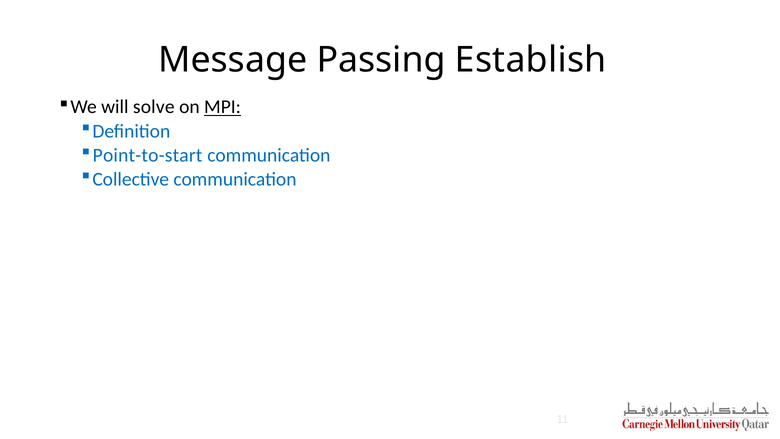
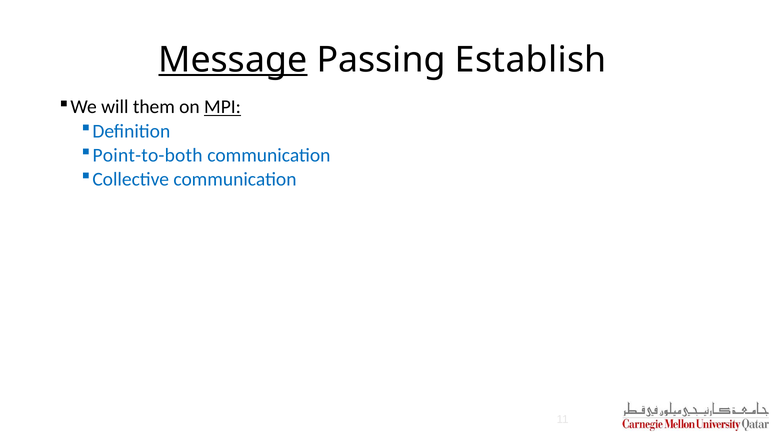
Message underline: none -> present (233, 60)
solve: solve -> them (154, 107)
Point-to-start: Point-to-start -> Point-to-both (148, 155)
